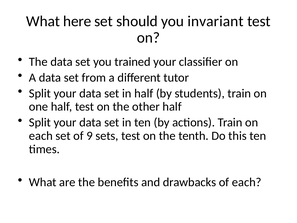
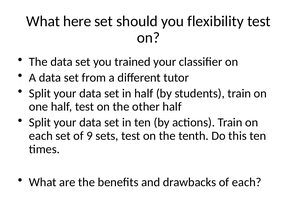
invariant: invariant -> flexibility (216, 21)
